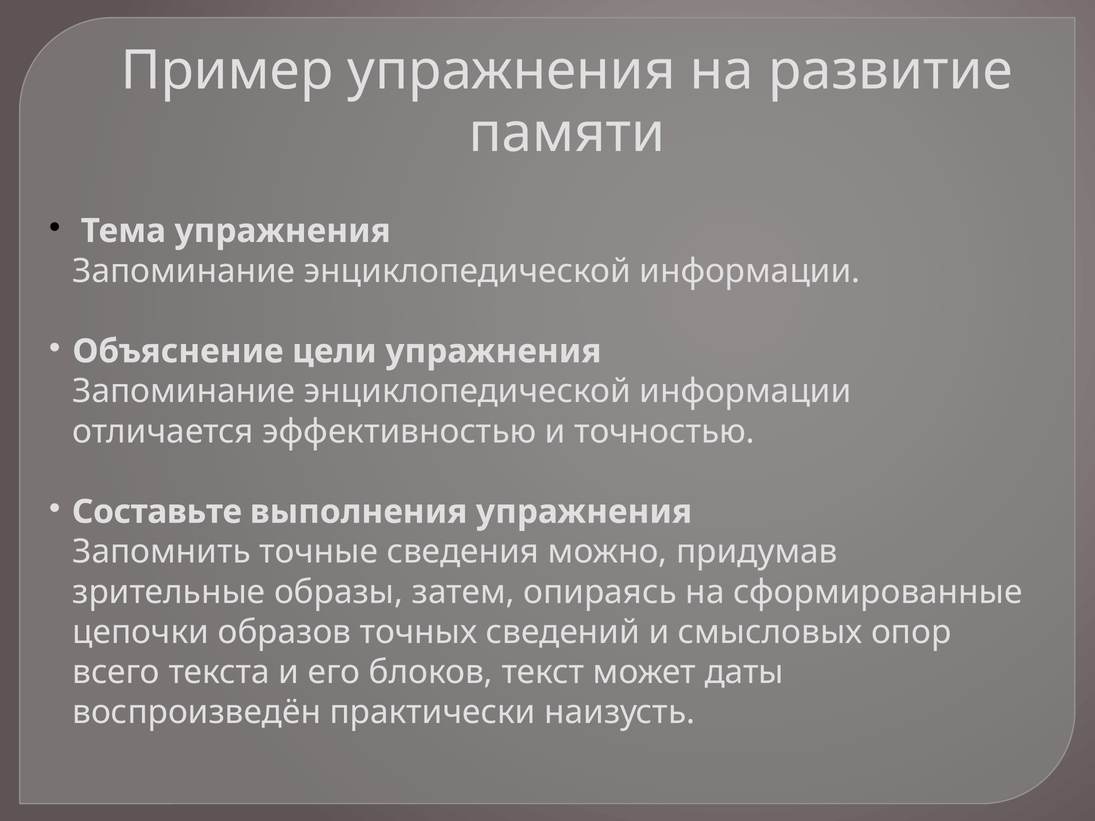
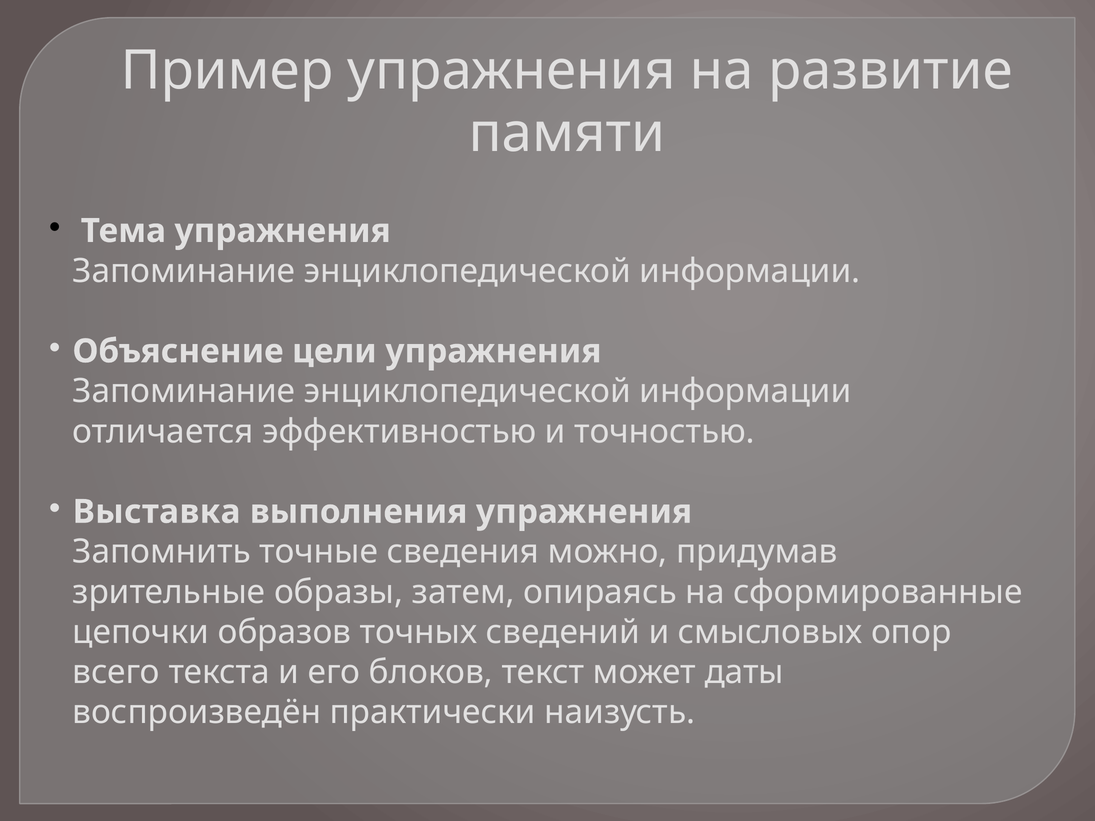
Составьте: Составьте -> Выставка (157, 512)
